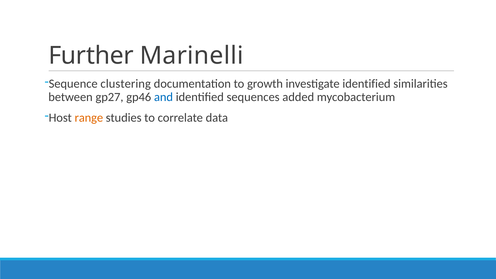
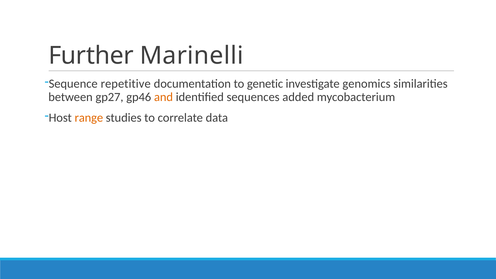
clustering: clustering -> repetitive (126, 84)
growth: growth -> genetic (265, 84)
investigate identified: identified -> genomics (366, 84)
and colour: blue -> orange (163, 97)
